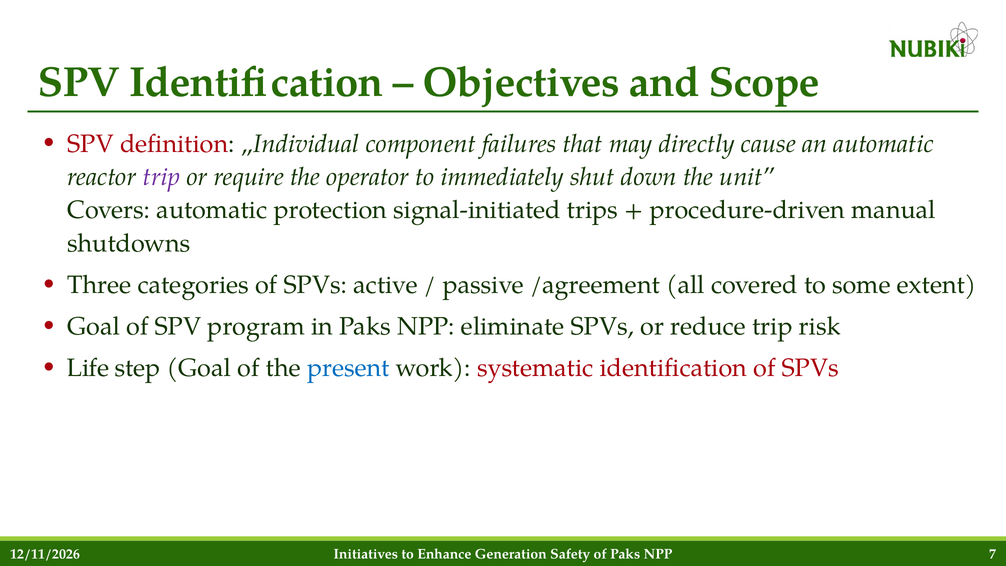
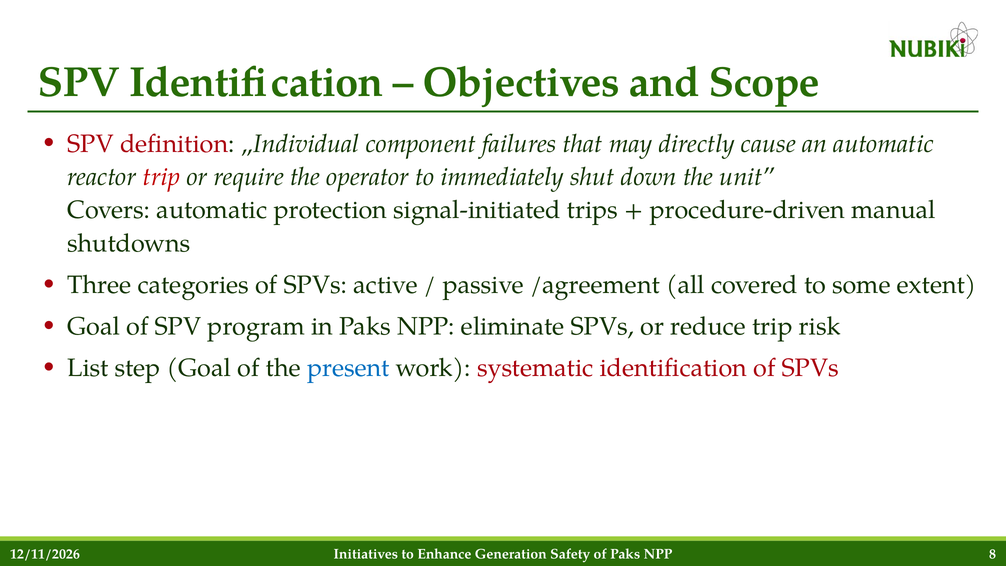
trip colour: purple -> red (162, 177)
Life: Life -> List (88, 368)
7: 7 -> 8 (993, 554)
